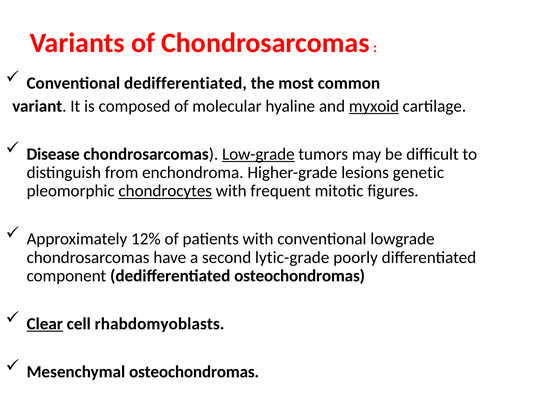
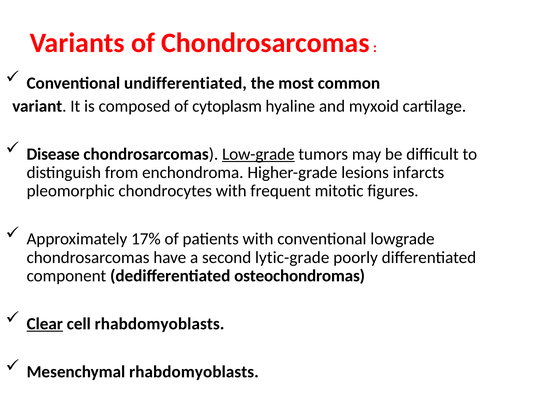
Conventional dedifferentiated: dedifferentiated -> undifferentiated (185, 83)
molecular: molecular -> cytoplasm (227, 106)
myxoid underline: present -> none (374, 106)
genetic: genetic -> infarcts (418, 173)
chondrocytes underline: present -> none (165, 191)
12%: 12% -> 17% (146, 239)
Mesenchymal osteochondromas: osteochondromas -> rhabdomyoblasts (194, 372)
